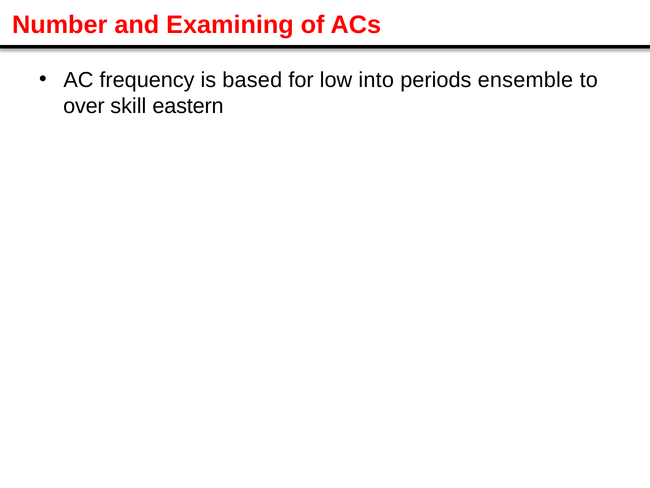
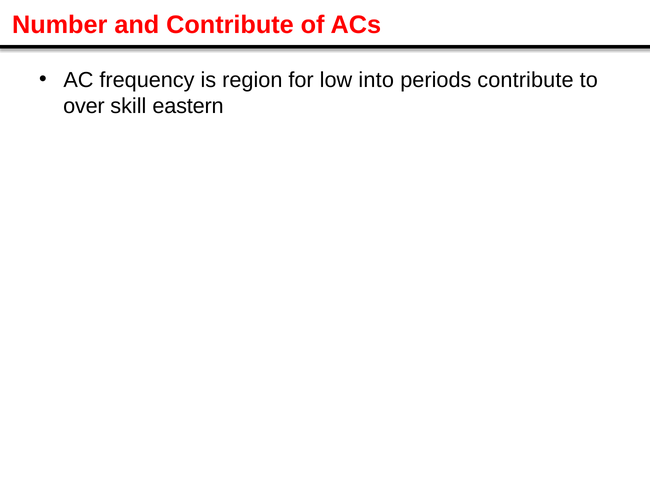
and Examining: Examining -> Contribute (230, 25)
based: based -> region (252, 80)
periods ensemble: ensemble -> contribute (525, 80)
